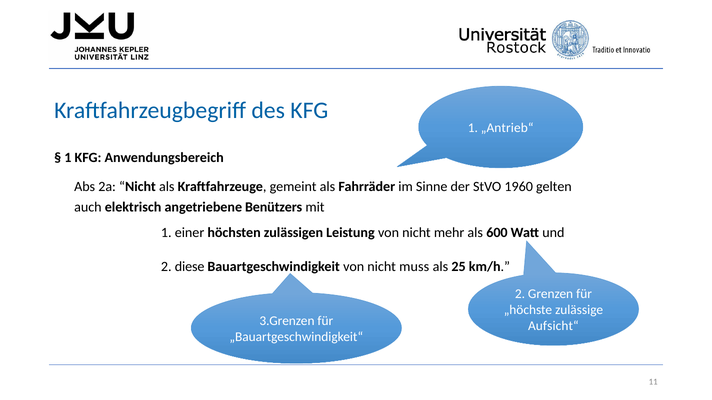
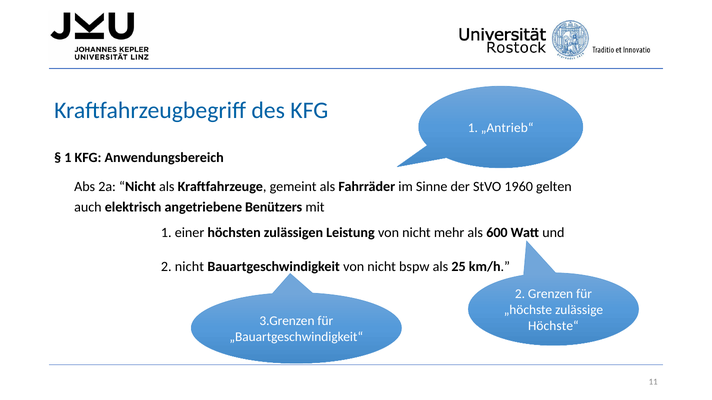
2 diese: diese -> nicht (189, 267)
muss: muss -> bspw (414, 267)
Aufsicht“: Aufsicht“ -> Höchste“ (553, 326)
